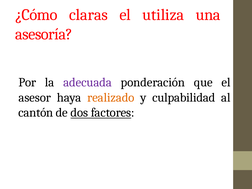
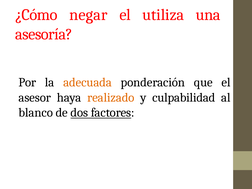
claras: claras -> negar (88, 15)
adecuada colour: purple -> orange (88, 82)
cantón: cantón -> blanco (36, 113)
